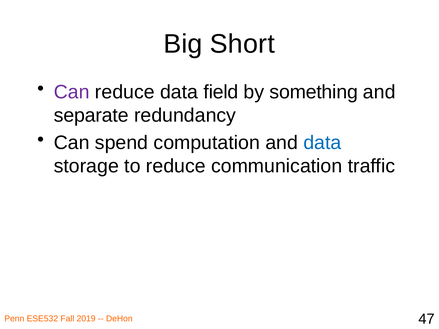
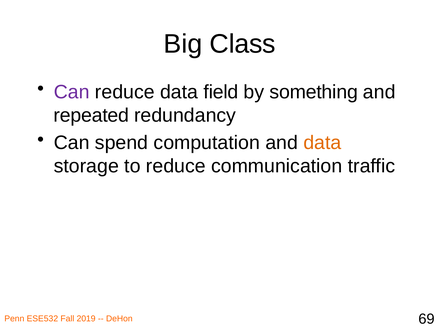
Short: Short -> Class (243, 44)
separate: separate -> repeated (91, 116)
data colour: blue -> orange (322, 143)
47: 47 -> 69 (426, 319)
